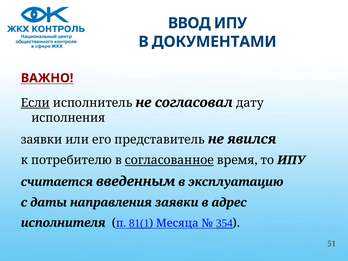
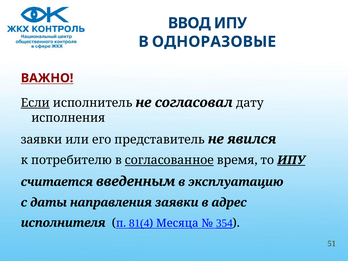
ДОКУМЕНТАМИ: ДОКУМЕНТАМИ -> ОДНОРАЗОВЫЕ (214, 42)
ИПУ underline: none -> present (291, 160)
81(1: 81(1 -> 81(4 (139, 223)
